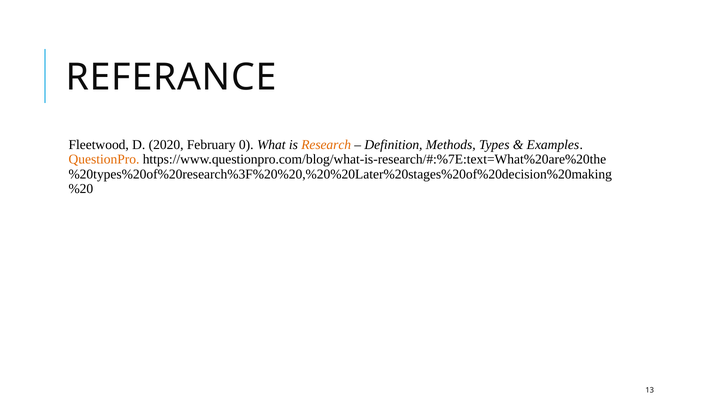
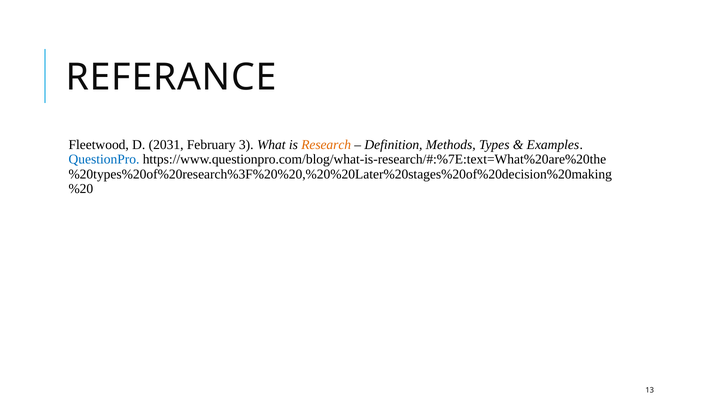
2020: 2020 -> 2031 (166, 145)
0: 0 -> 3 (246, 145)
QuestionPro colour: orange -> blue (104, 159)
